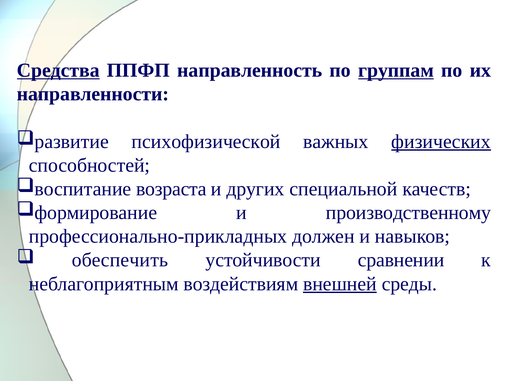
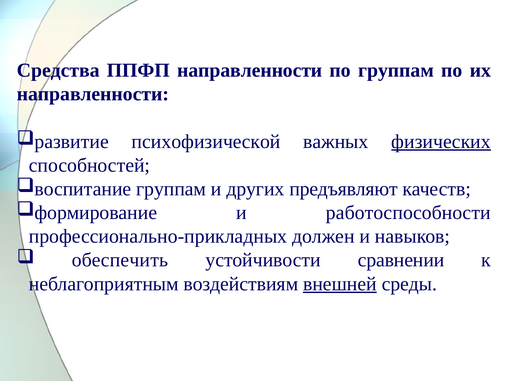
Средства underline: present -> none (58, 70)
ППФП направленность: направленность -> направленности (250, 70)
группам underline: present -> none (396, 70)
возраста: возраста -> группам (171, 189)
специальной: специальной -> предъявляют (344, 189)
производственному: производственному -> работоспособности (408, 213)
